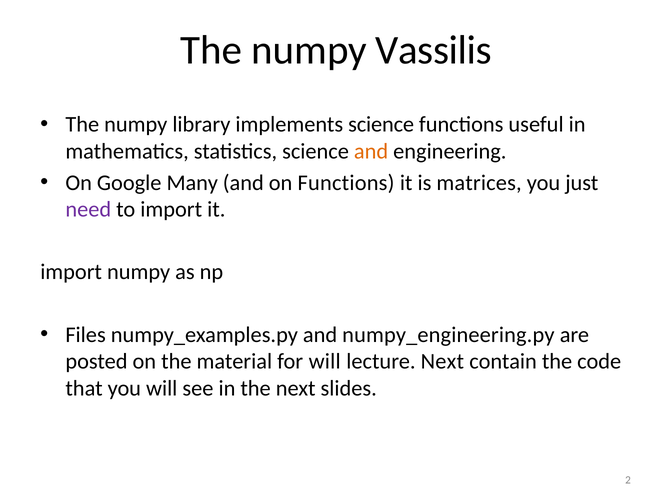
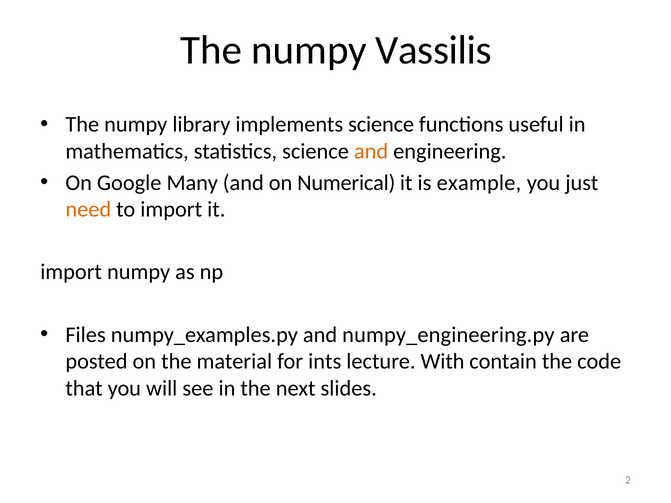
on Functions: Functions -> Numerical (346, 183)
matrices: matrices -> example (479, 183)
need colour: purple -> orange (88, 210)
for will: will -> ints (325, 362)
lecture Next: Next -> With (443, 362)
